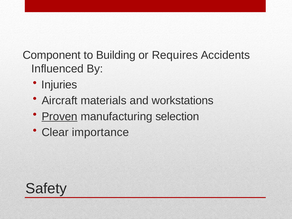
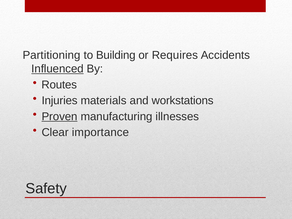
Component: Component -> Partitioning (52, 55)
Influenced underline: none -> present (58, 69)
Injuries: Injuries -> Routes (59, 85)
Aircraft: Aircraft -> Injuries (60, 101)
selection: selection -> illnesses (177, 116)
